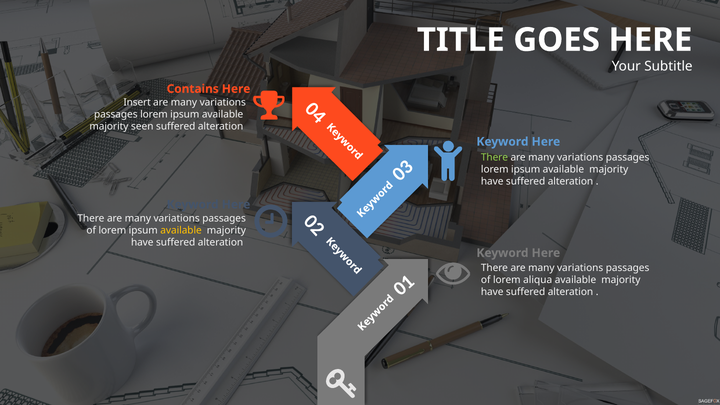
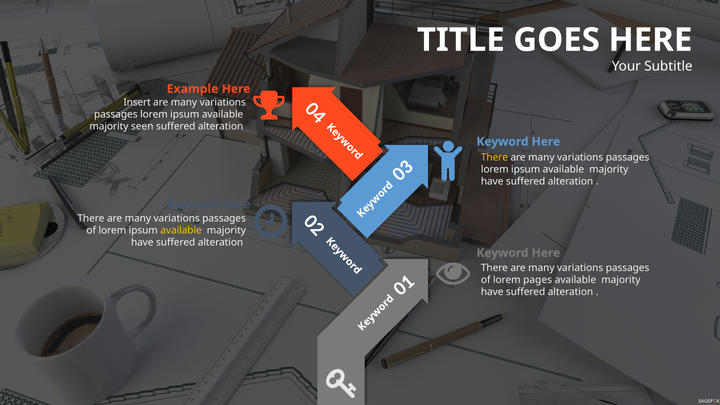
Contains: Contains -> Example (193, 89)
There colour: light green -> yellow (494, 158)
aliqua: aliqua -> pages (538, 280)
